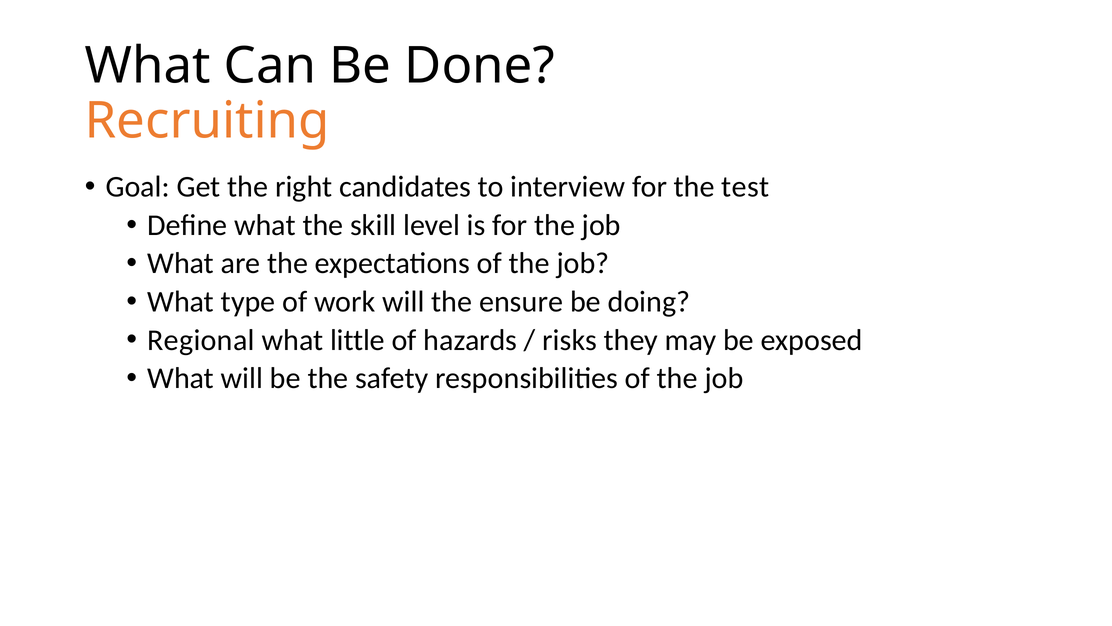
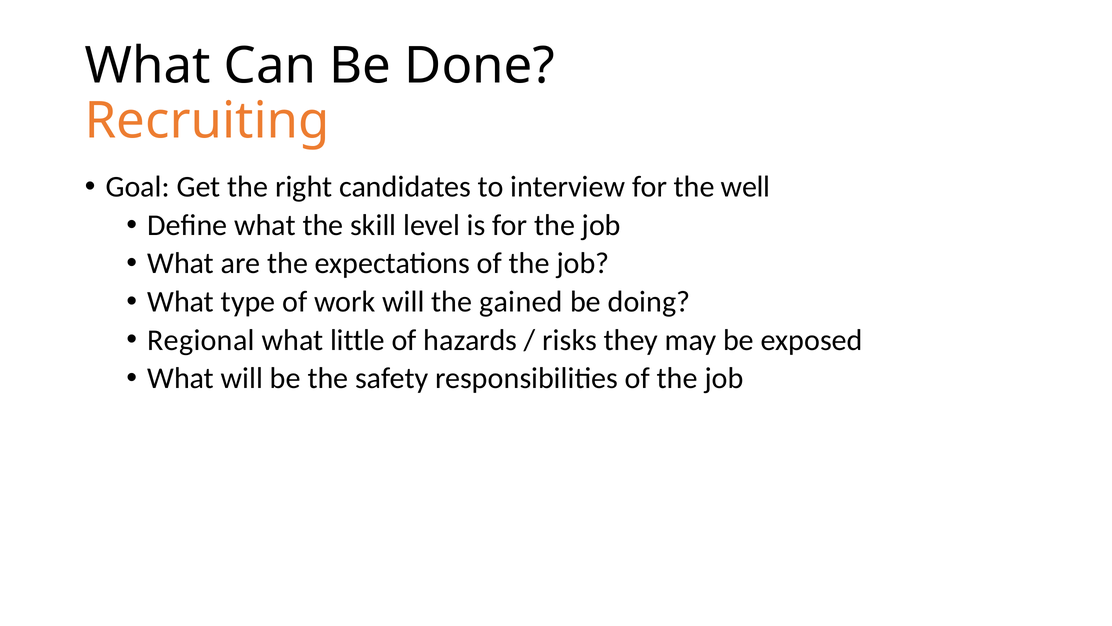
test: test -> well (746, 187)
ensure: ensure -> gained (521, 302)
